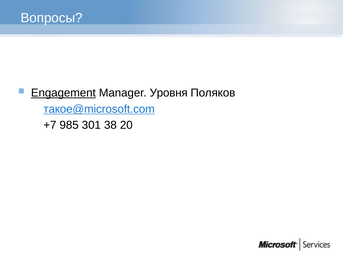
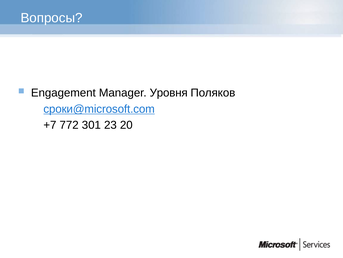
Engagement underline: present -> none (63, 93)
такое@microsoft.com: такое@microsoft.com -> сроки@microsoft.com (99, 109)
985: 985 -> 772 (69, 125)
38: 38 -> 23 (110, 125)
